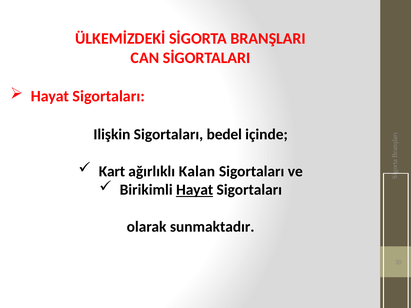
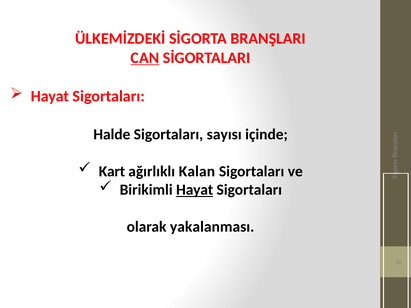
CAN underline: none -> present (145, 58)
Ilişkin: Ilişkin -> Halde (112, 134)
bedel: bedel -> sayısı (224, 134)
sunmaktadır: sunmaktadır -> yakalanması (212, 227)
